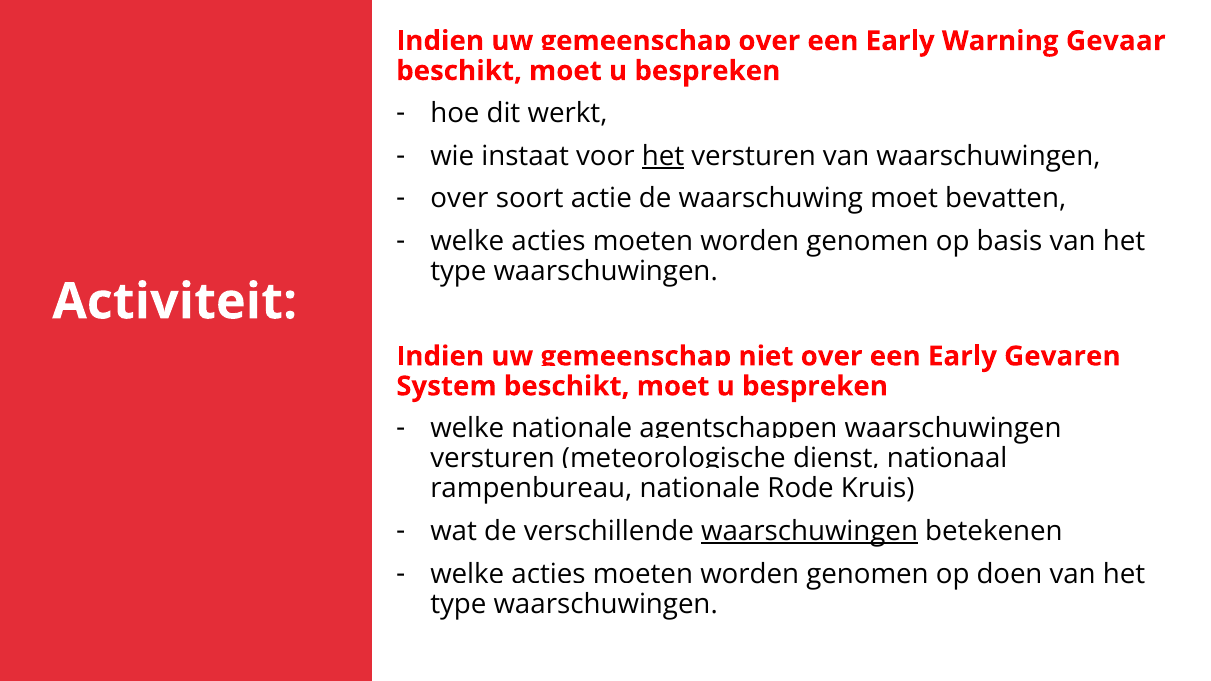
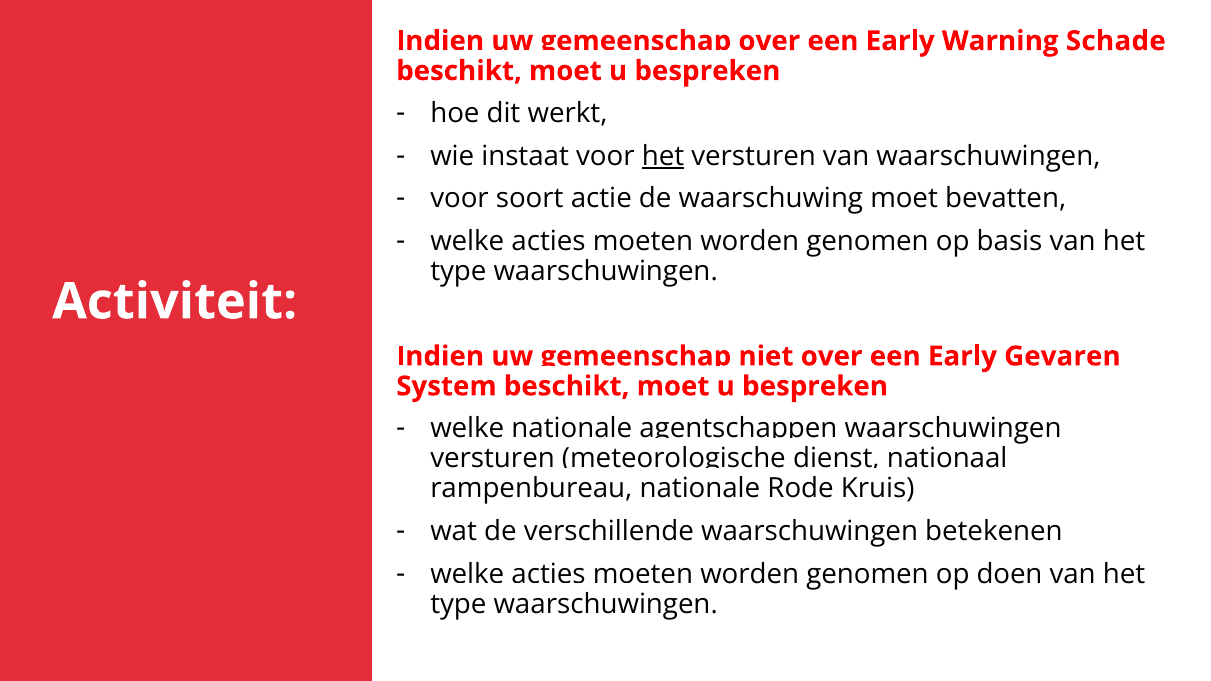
Gevaar: Gevaar -> Schade (1116, 41)
over: over -> voor (460, 199)
waarschuwingen underline: present -> none (810, 531)
